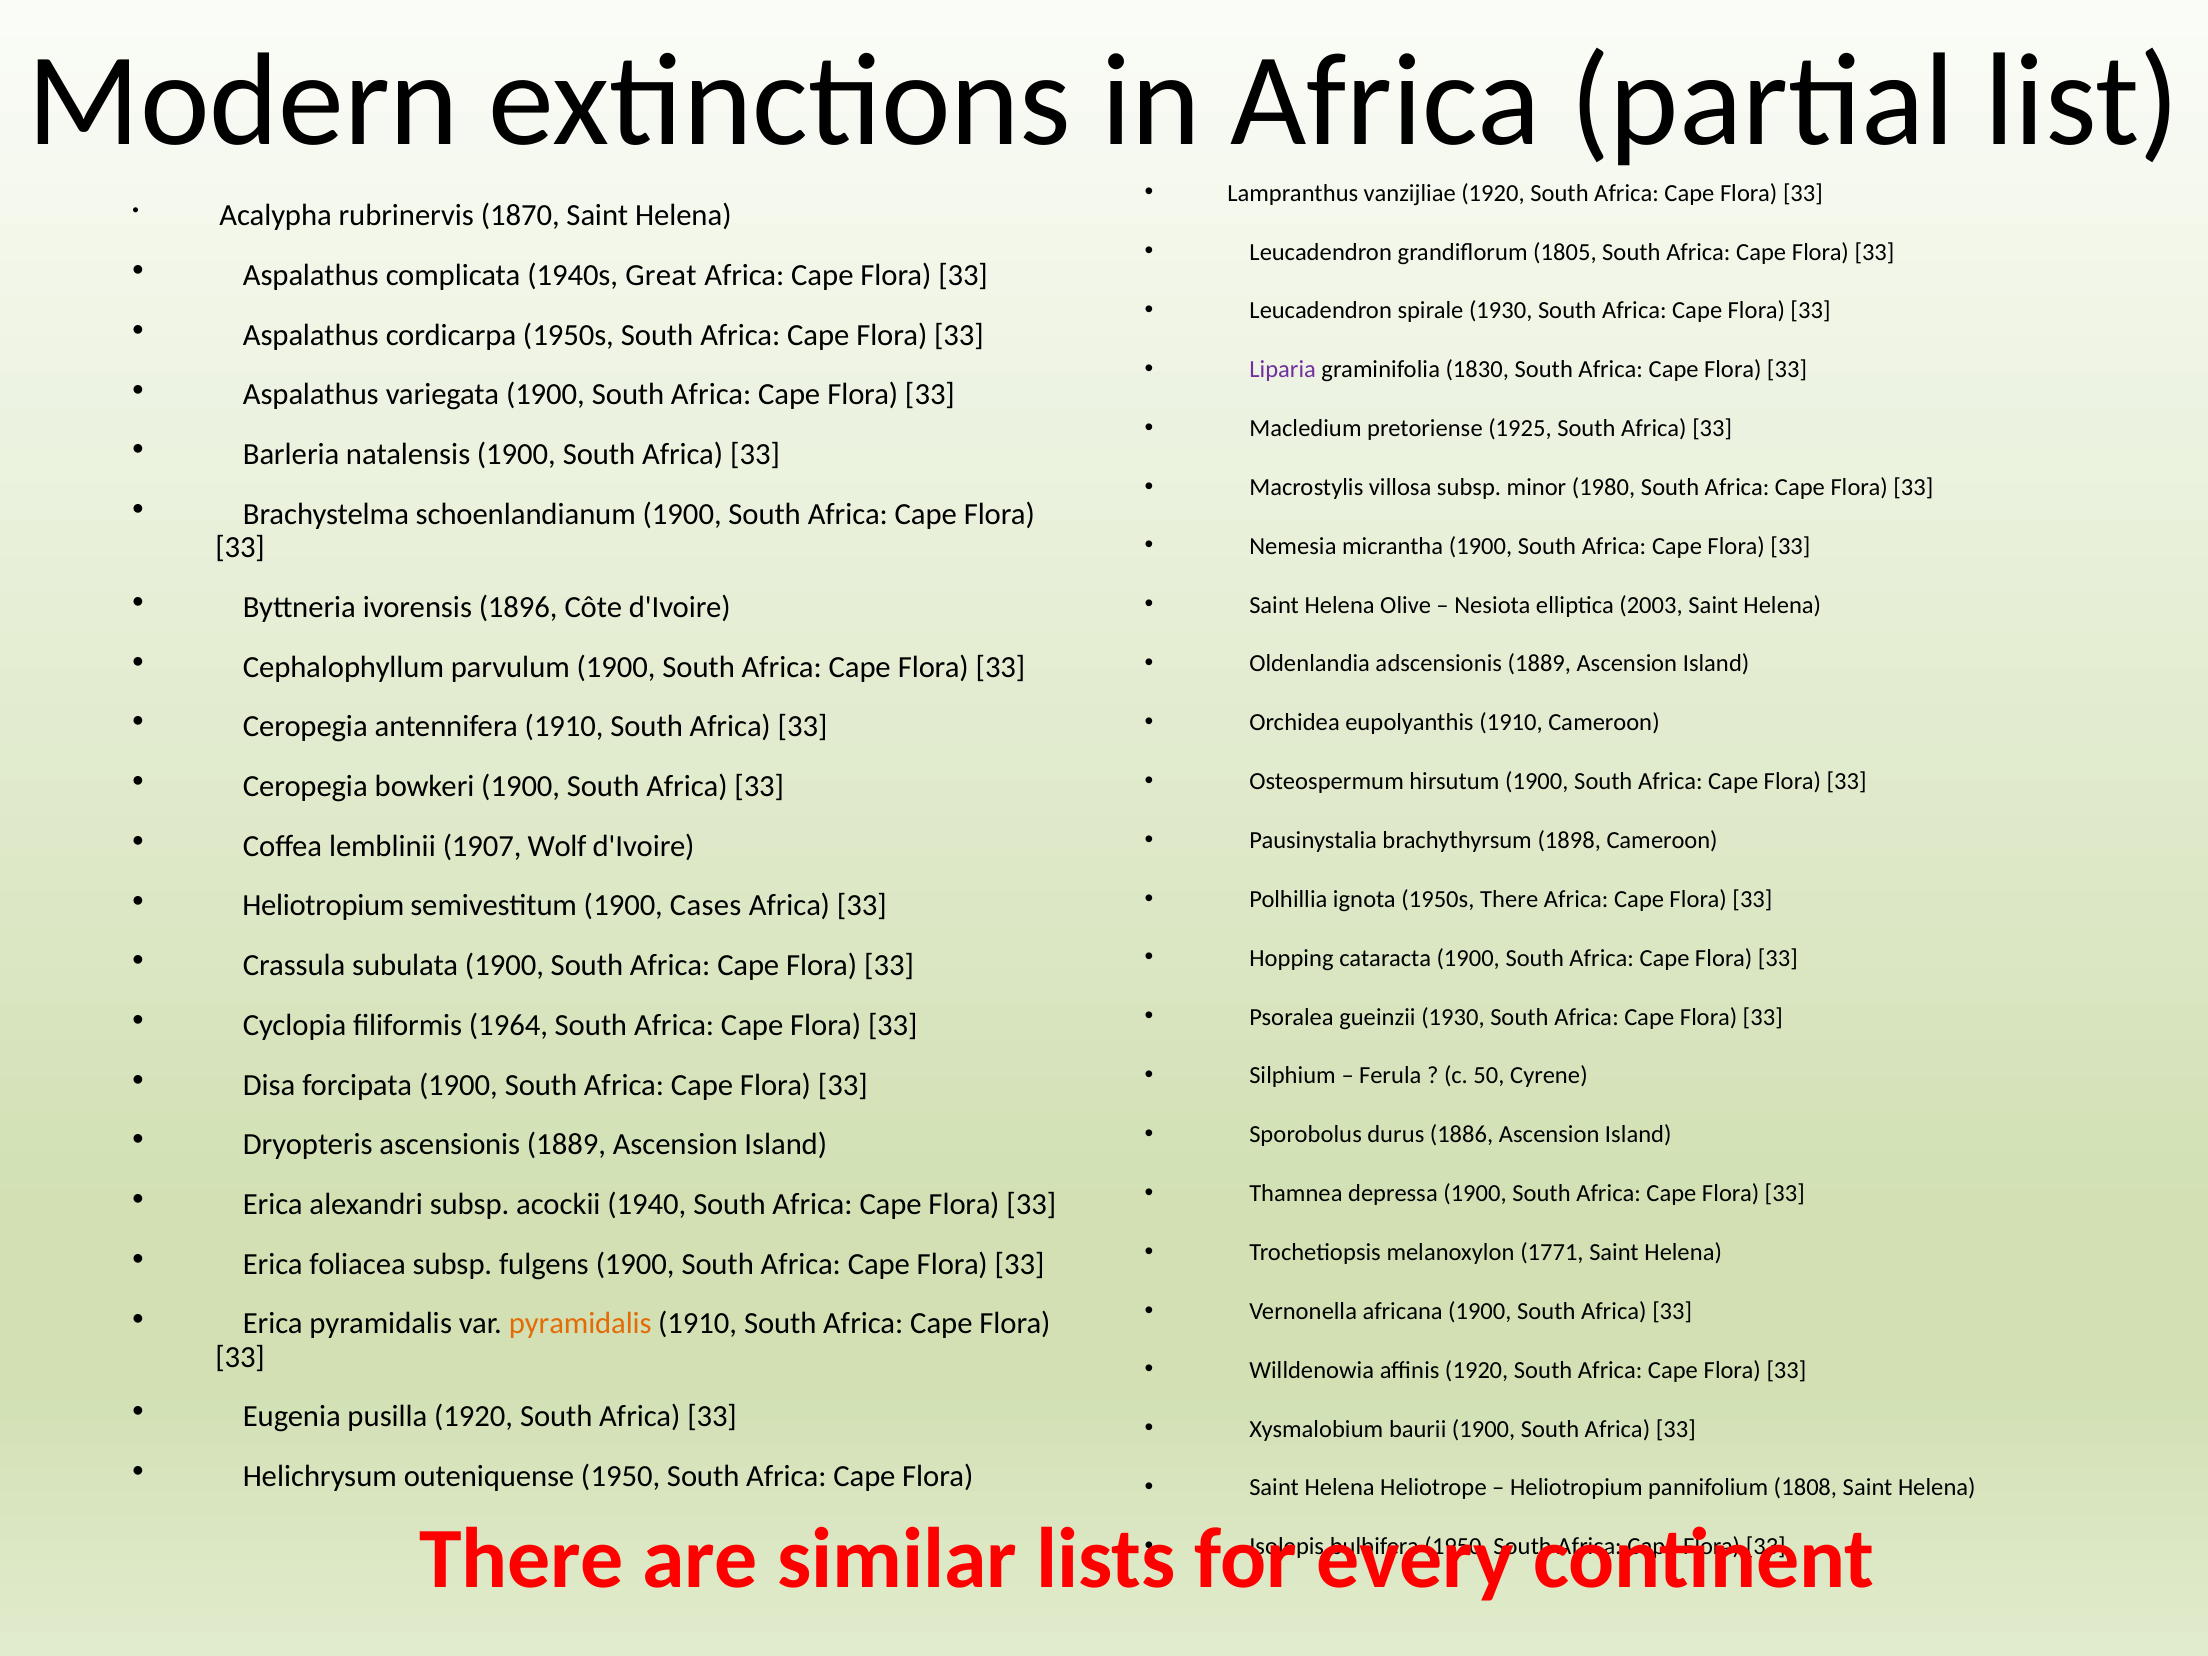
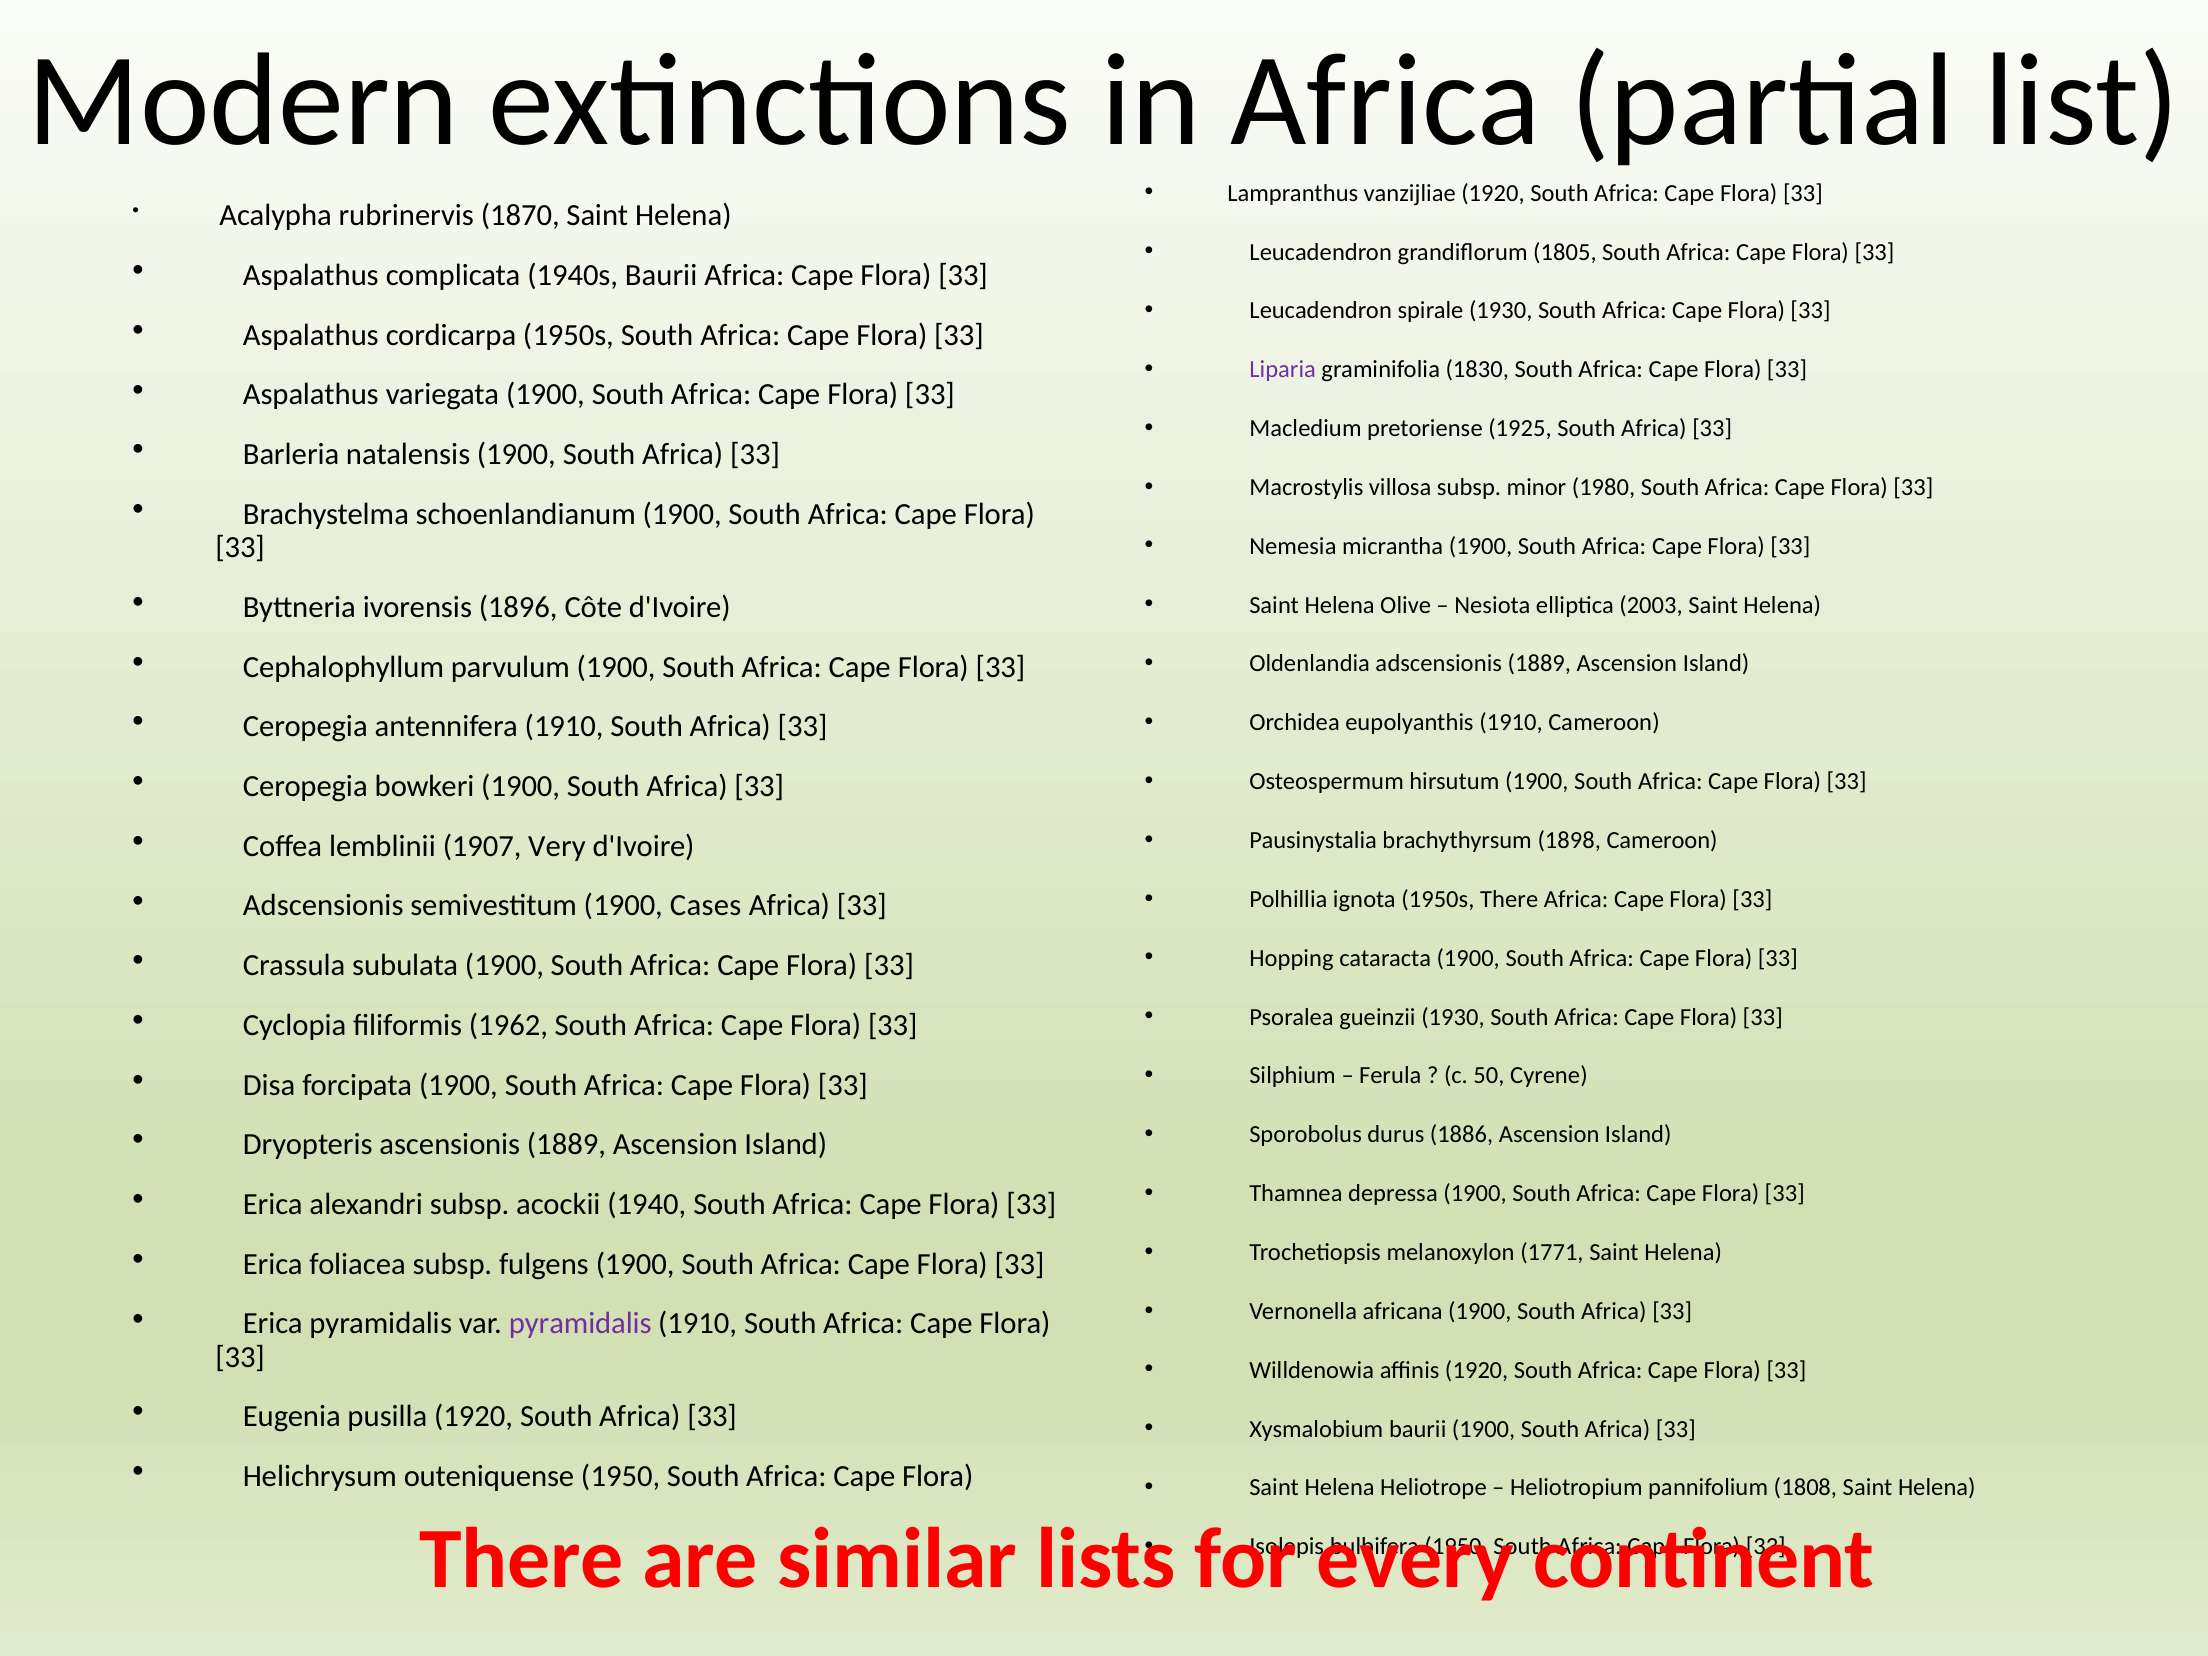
1940s Great: Great -> Baurii (661, 275)
Wolf: Wolf -> Very (557, 846)
Heliotropium: Heliotropium -> Adscensionis (323, 906)
1964: 1964 -> 1962 (508, 1025)
pyramidalis colour: orange -> purple (580, 1324)
